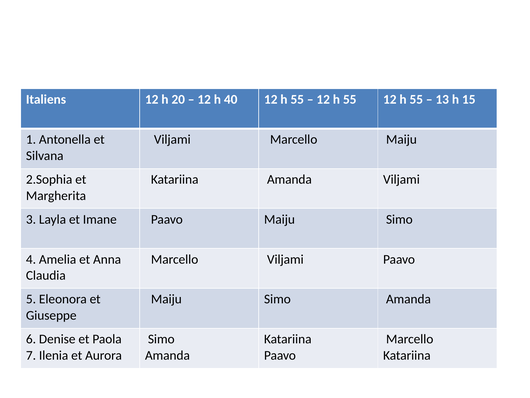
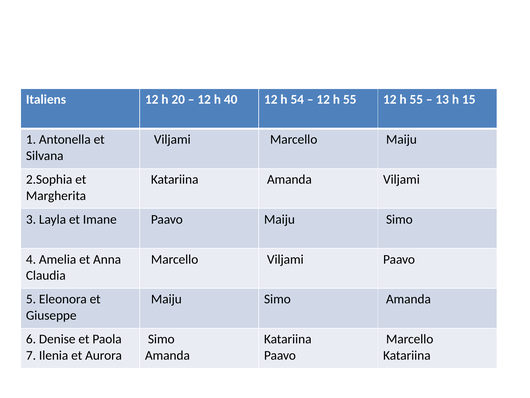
40 12 h 55: 55 -> 54 (297, 99)
